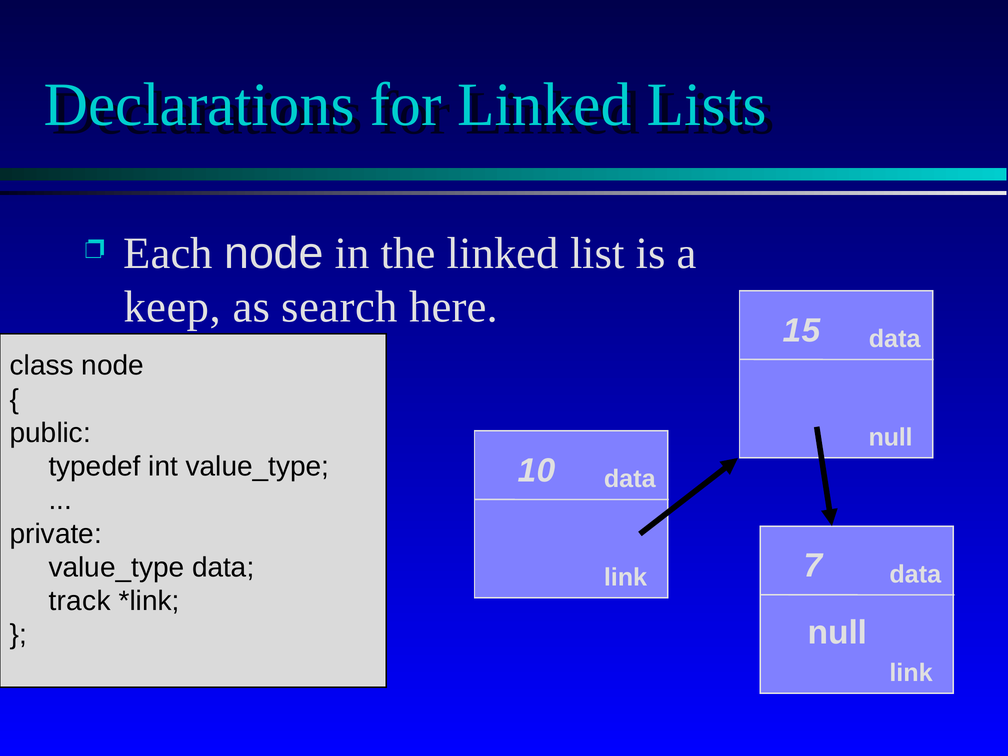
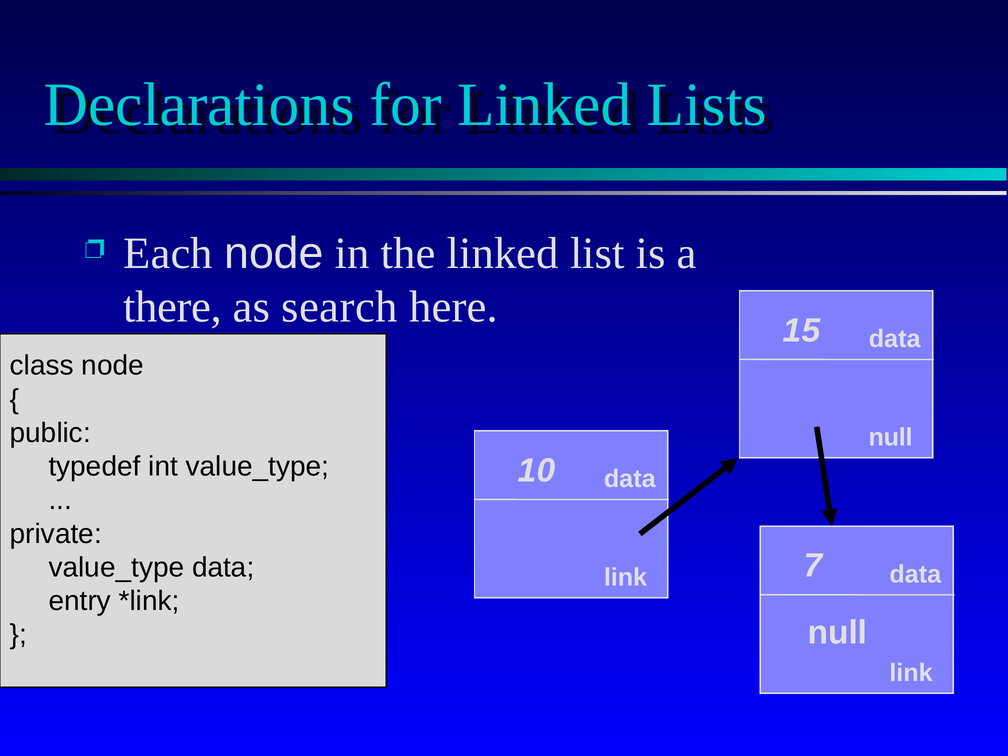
keep: keep -> there (173, 307)
track: track -> entry (80, 601)
